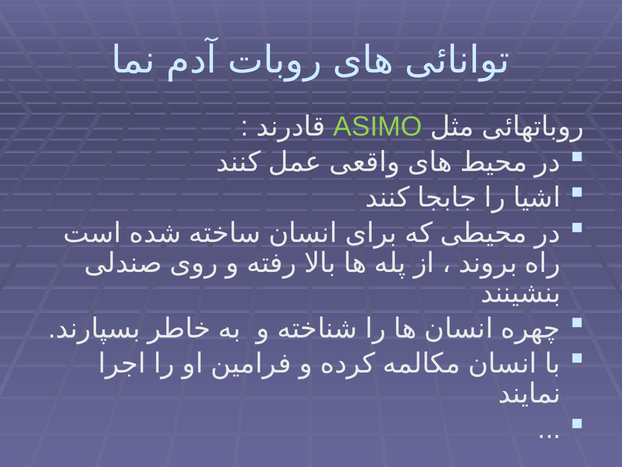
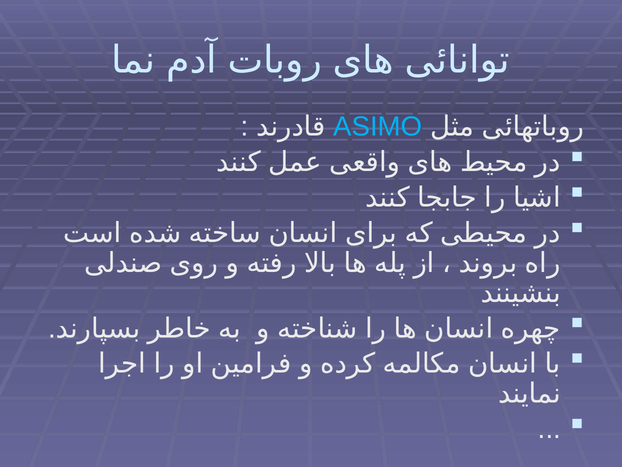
ASIMO colour: light green -> light blue (378, 127)
